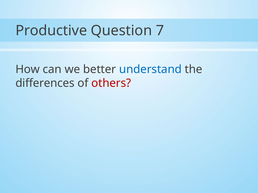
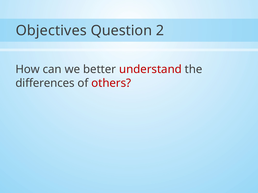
Productive: Productive -> Objectives (51, 31)
7: 7 -> 2 (160, 31)
understand colour: blue -> red (150, 70)
